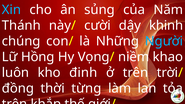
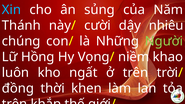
khinh: khinh -> nhiêu (166, 25)
Người colour: light blue -> light green (164, 41)
đinh: đinh -> ngất (83, 73)
từng: từng -> khen (86, 88)
